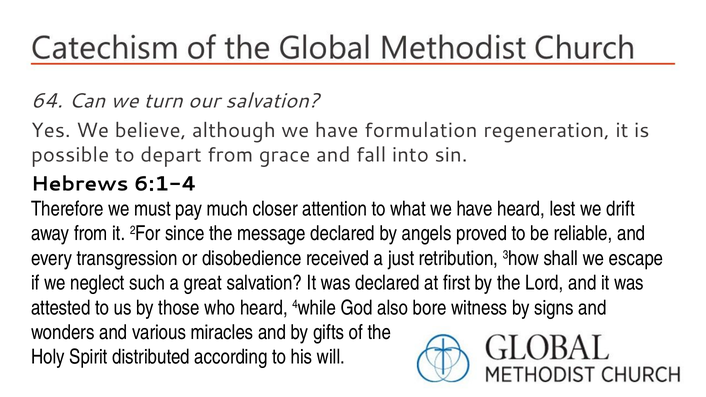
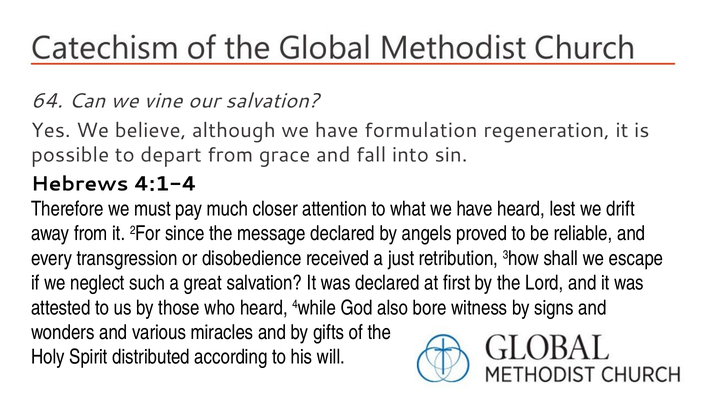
turn: turn -> vine (163, 101)
6:1-4: 6:1-4 -> 4:1-4 (165, 184)
